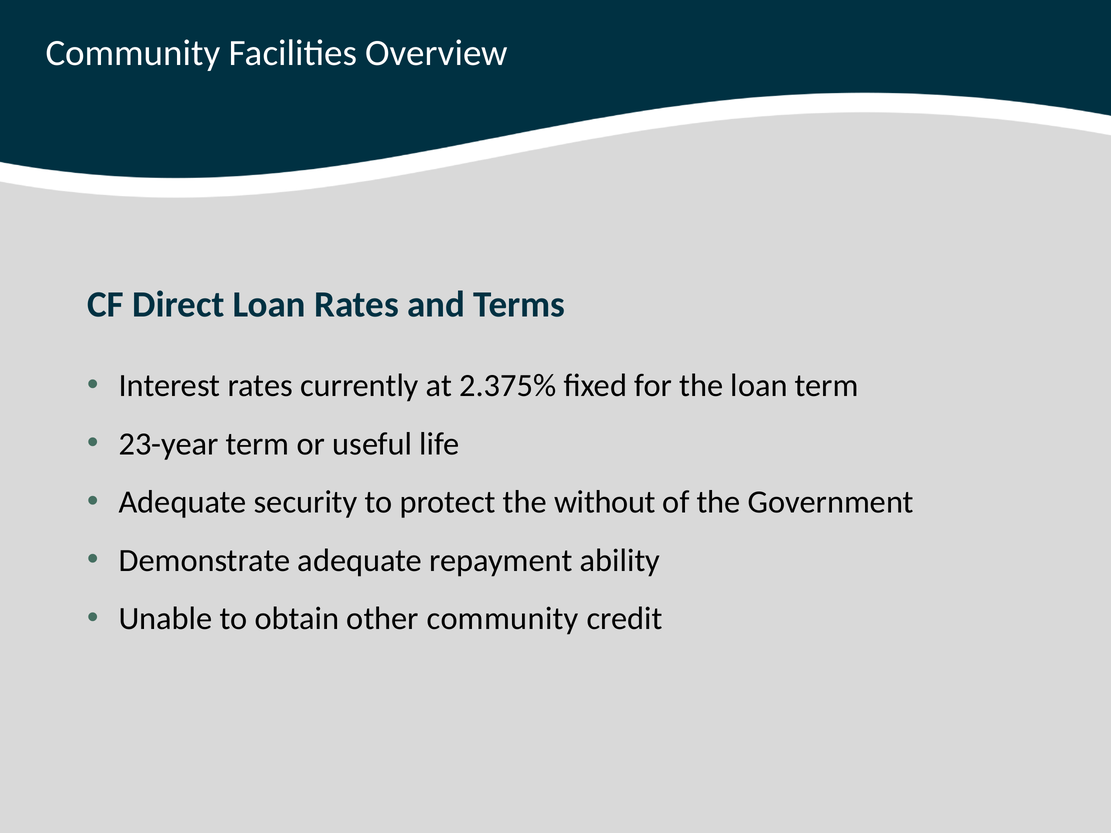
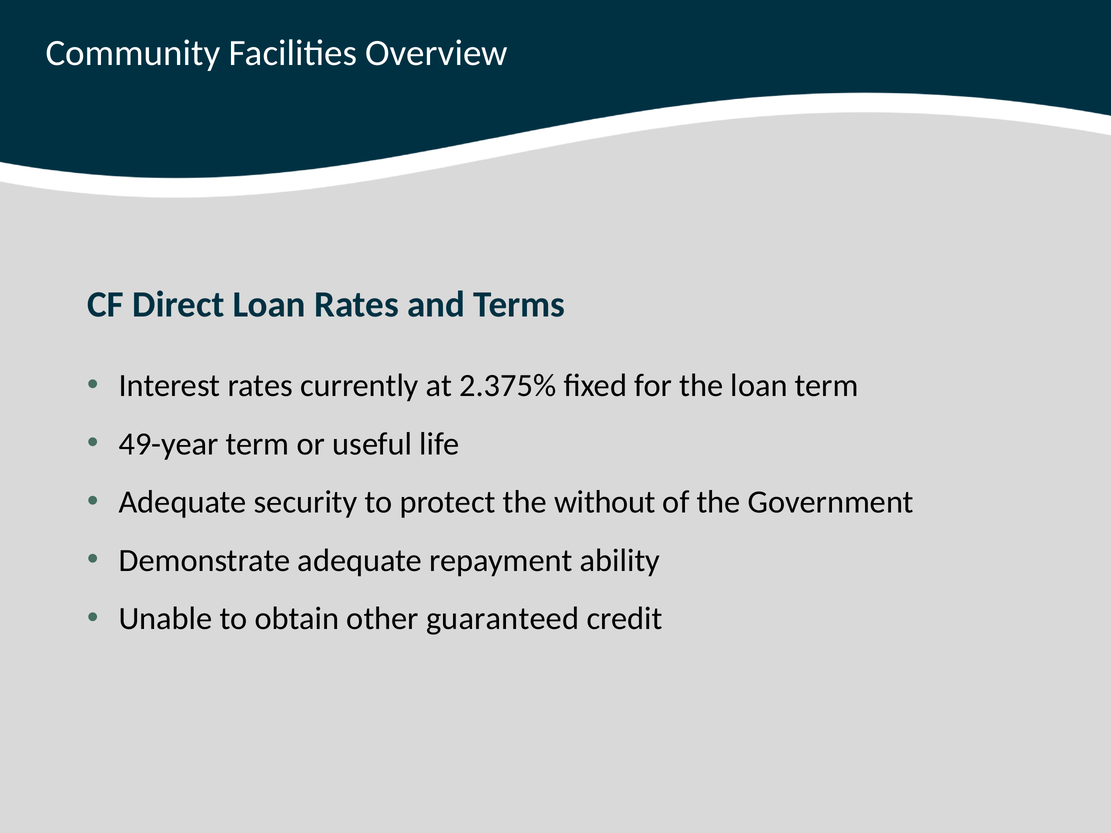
23-year: 23-year -> 49-year (169, 444)
other community: community -> guaranteed (503, 619)
